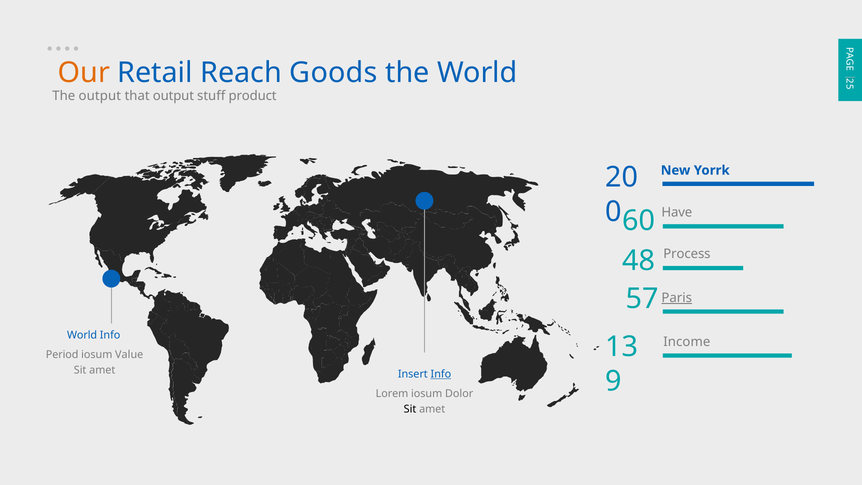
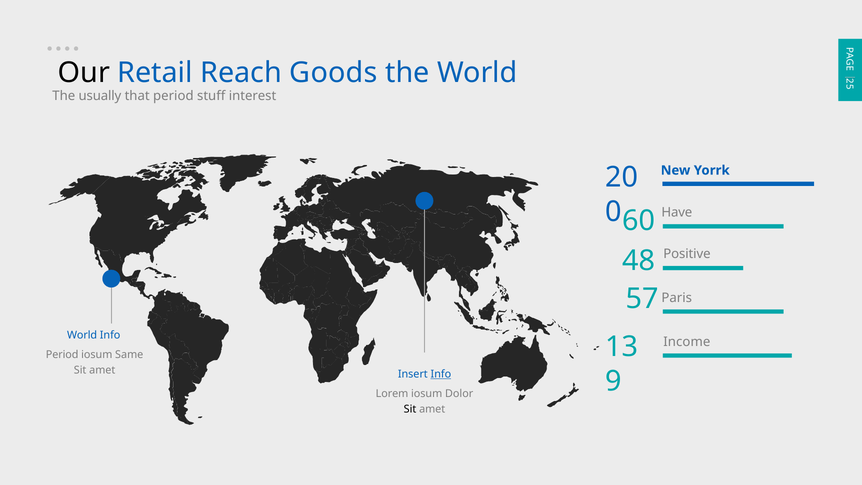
Our colour: orange -> black (84, 73)
The output: output -> usually (100, 96)
that output: output -> period (173, 96)
product: product -> interest (253, 96)
Process: Process -> Positive (687, 254)
Paris underline: present -> none (677, 298)
Value: Value -> Same (129, 355)
